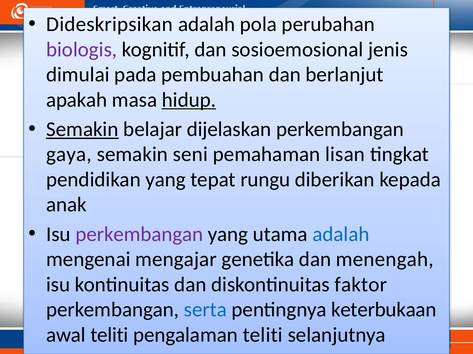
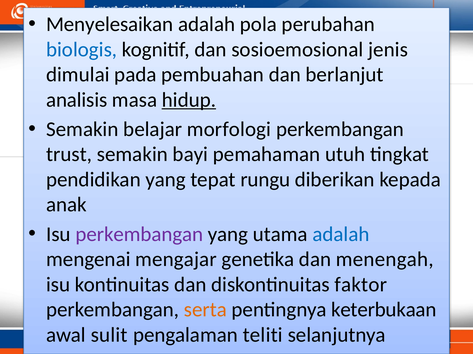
Dideskripsikan: Dideskripsikan -> Menyelesaikan (110, 24)
biologis colour: purple -> blue (82, 50)
apakah: apakah -> analisis (77, 100)
Semakin underline: present -> none (82, 129)
dijelaskan: dijelaskan -> morfologi (229, 129)
gaya: gaya -> trust (69, 155)
seni: seni -> bayi (190, 155)
lisan: lisan -> utuh (345, 155)
serta colour: blue -> orange (205, 310)
awal teliti: teliti -> sulit (109, 336)
